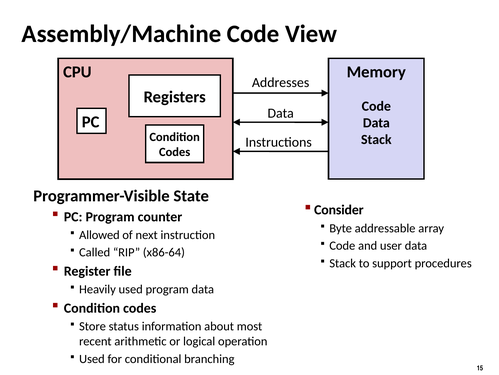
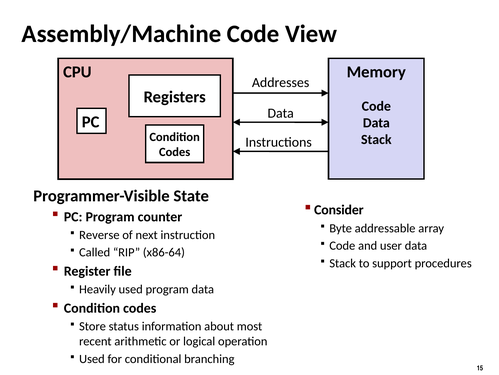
Allowed: Allowed -> Reverse (99, 235)
